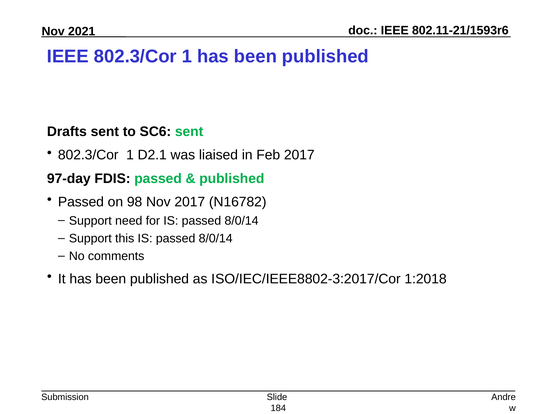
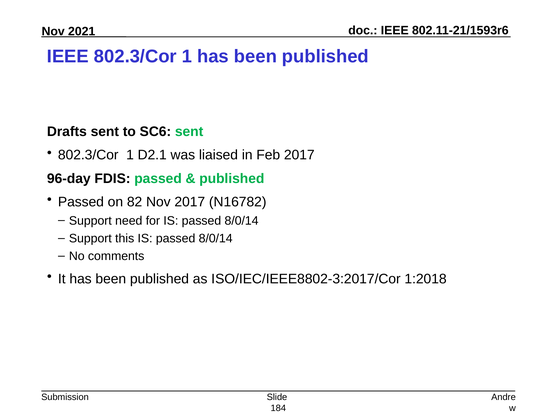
97-day: 97-day -> 96-day (69, 179)
98: 98 -> 82 (135, 202)
